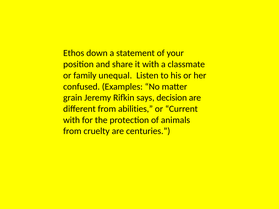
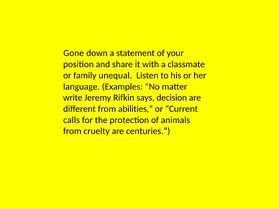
Ethos: Ethos -> Gone (74, 53)
confused: confused -> language (82, 87)
grain: grain -> write (73, 98)
with: with -> calls (72, 120)
